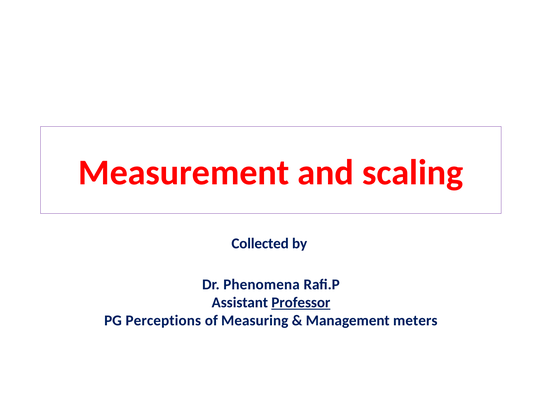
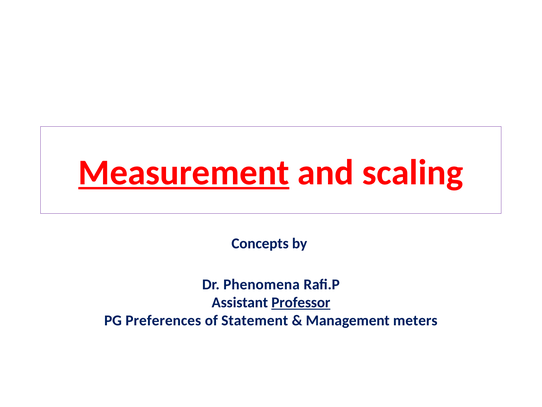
Measurement underline: none -> present (184, 172)
Collected: Collected -> Concepts (260, 243)
Perceptions: Perceptions -> Preferences (163, 320)
Measuring: Measuring -> Statement (255, 320)
